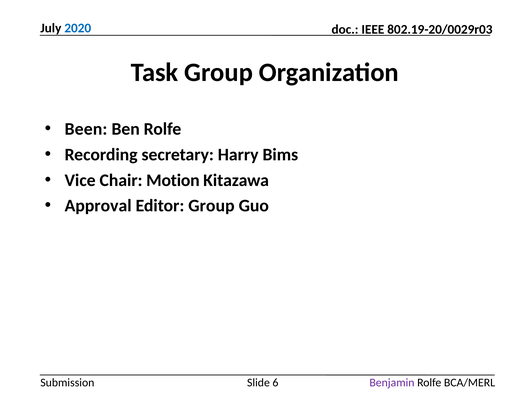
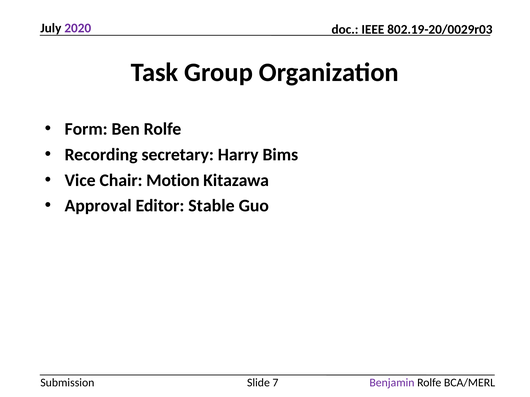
2020 colour: blue -> purple (78, 28)
Been: Been -> Form (86, 129)
Editor Group: Group -> Stable (211, 206)
6: 6 -> 7 (275, 383)
